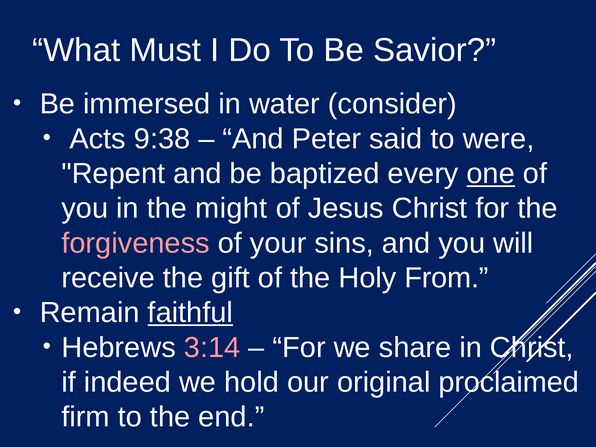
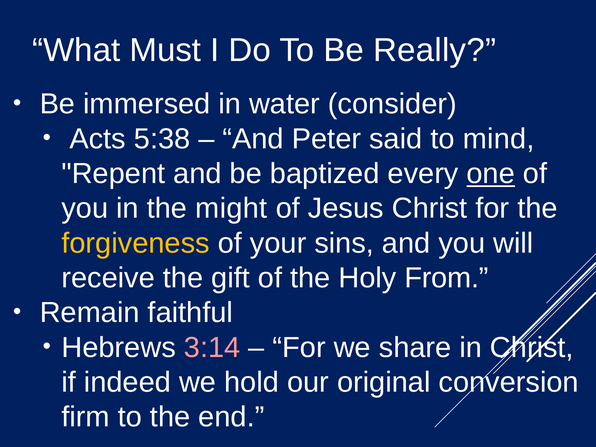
Savior: Savior -> Really (435, 50)
9:38: 9:38 -> 5:38 (162, 139)
were: were -> mind (499, 139)
forgiveness colour: pink -> yellow (136, 243)
faithful underline: present -> none (190, 313)
proclaimed: proclaimed -> conversion (509, 382)
